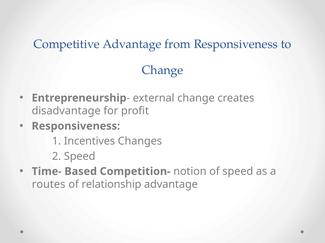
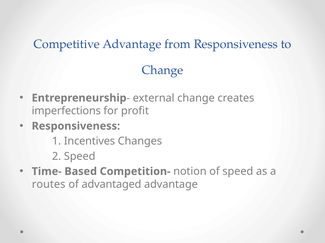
disadvantage: disadvantage -> imperfections (66, 111)
relationship: relationship -> advantaged (111, 185)
